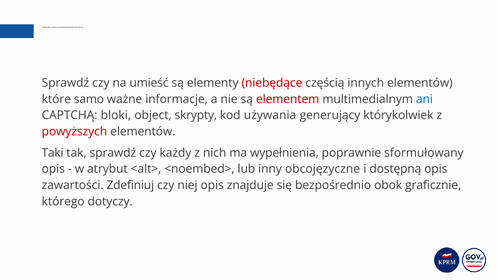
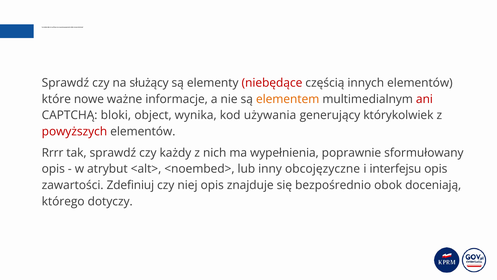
umieść: umieść -> służący (149, 83)
samo: samo -> nowe (89, 99)
elementem colour: red -> orange (288, 99)
ani colour: blue -> red (424, 99)
skrypty: skrypty -> wynika (196, 115)
Taki: Taki -> Rrrr (53, 153)
dostępną: dostępną -> interfejsu (395, 169)
graficznie: graficznie -> doceniają (433, 185)
